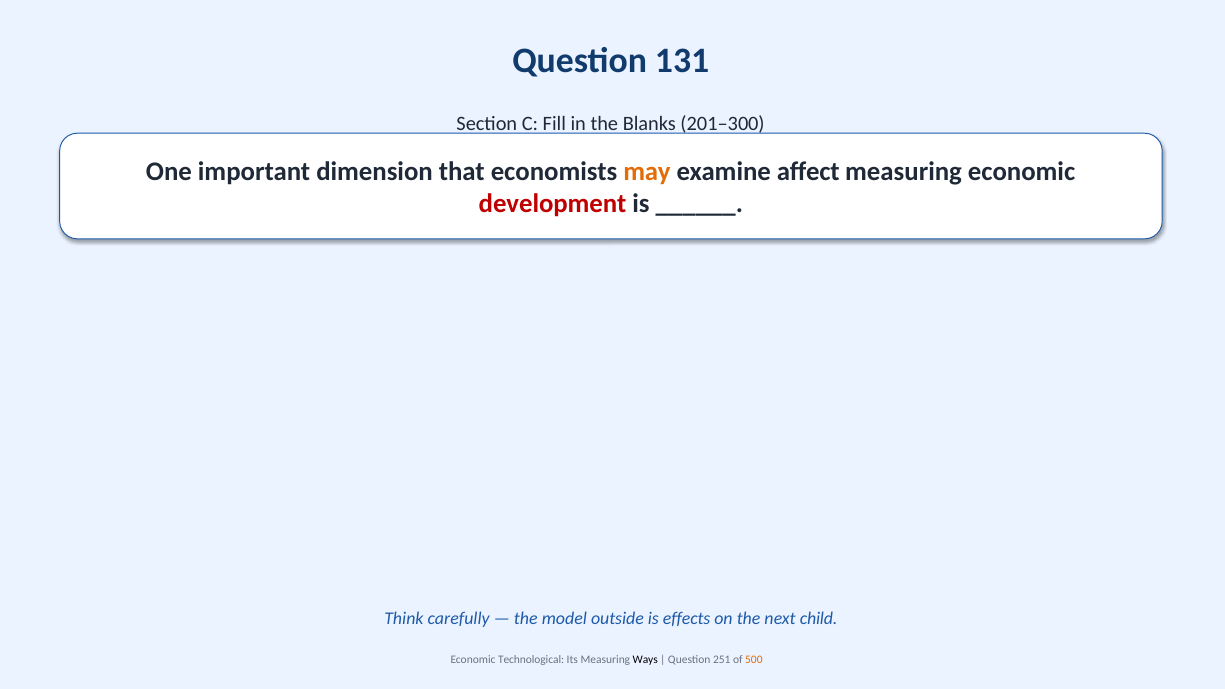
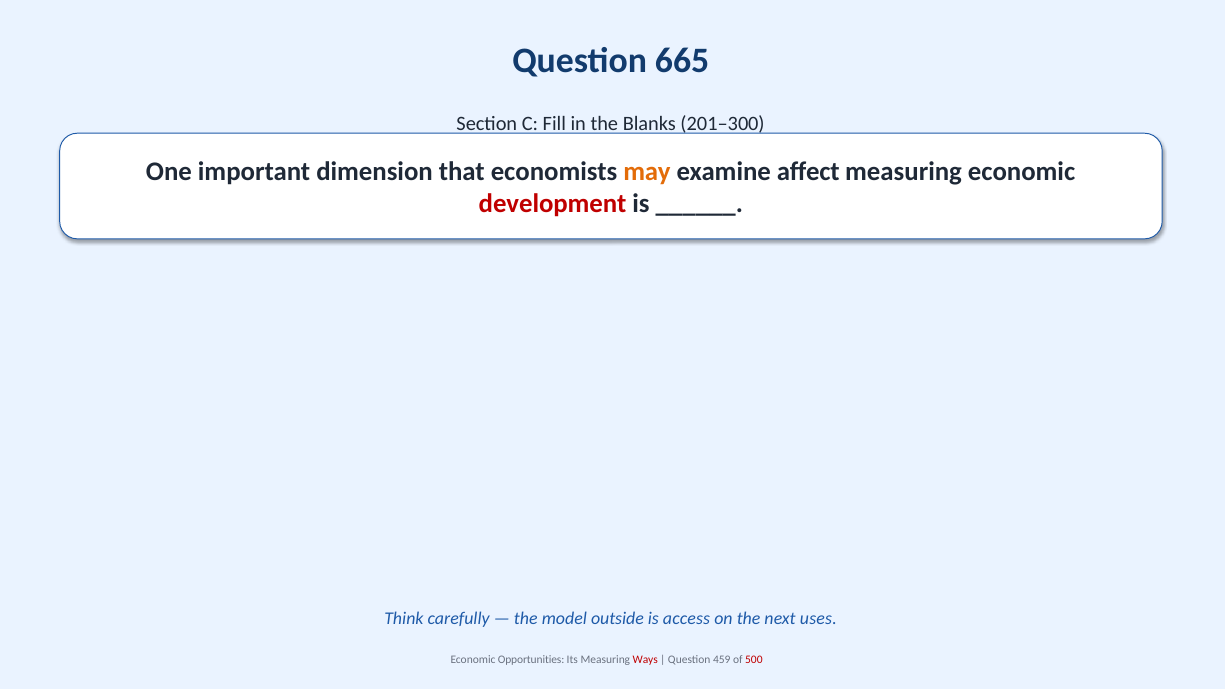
131: 131 -> 665 (682, 61)
effects: effects -> access (687, 618)
child: child -> uses (818, 618)
Technological: Technological -> Opportunities (531, 660)
Ways colour: black -> red (645, 660)
251: 251 -> 459 (722, 660)
500 colour: orange -> red (754, 660)
